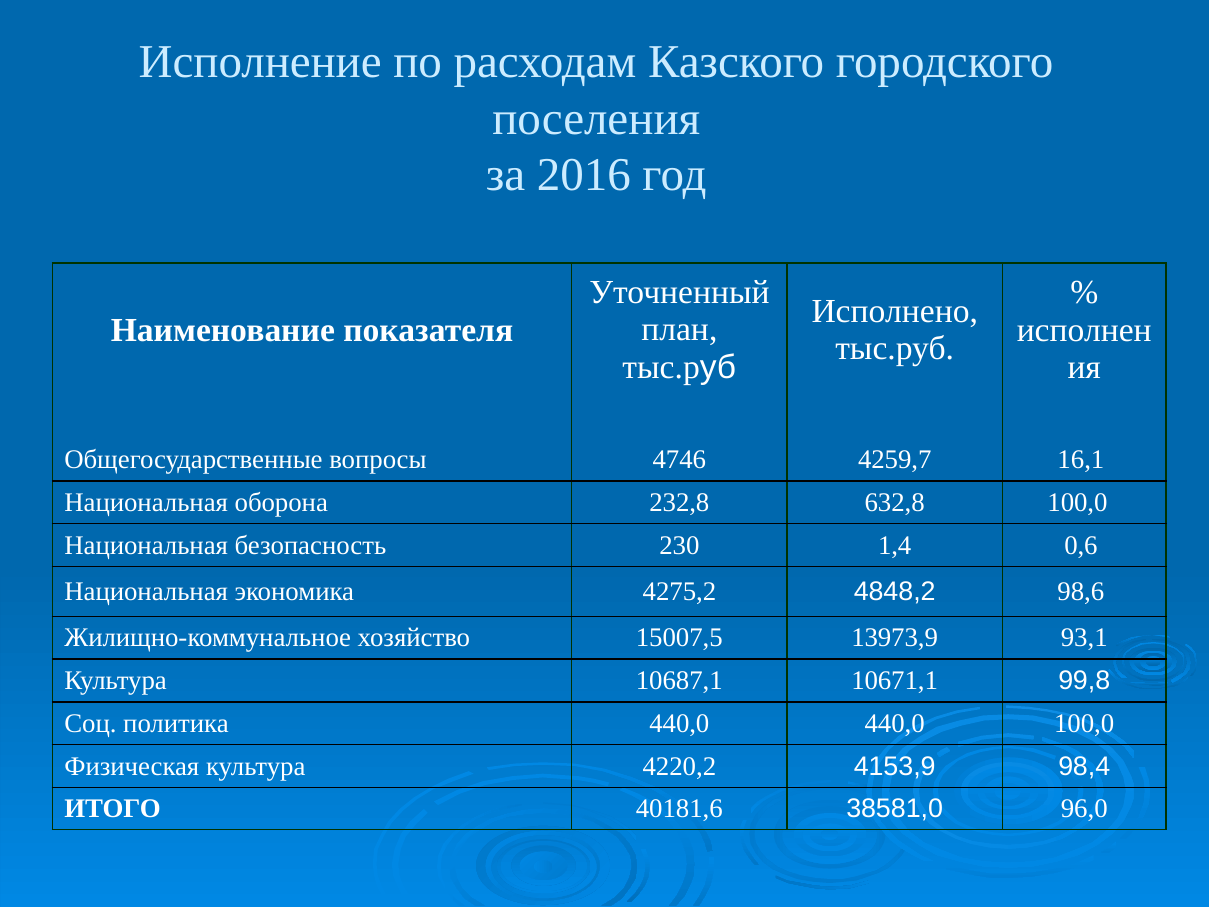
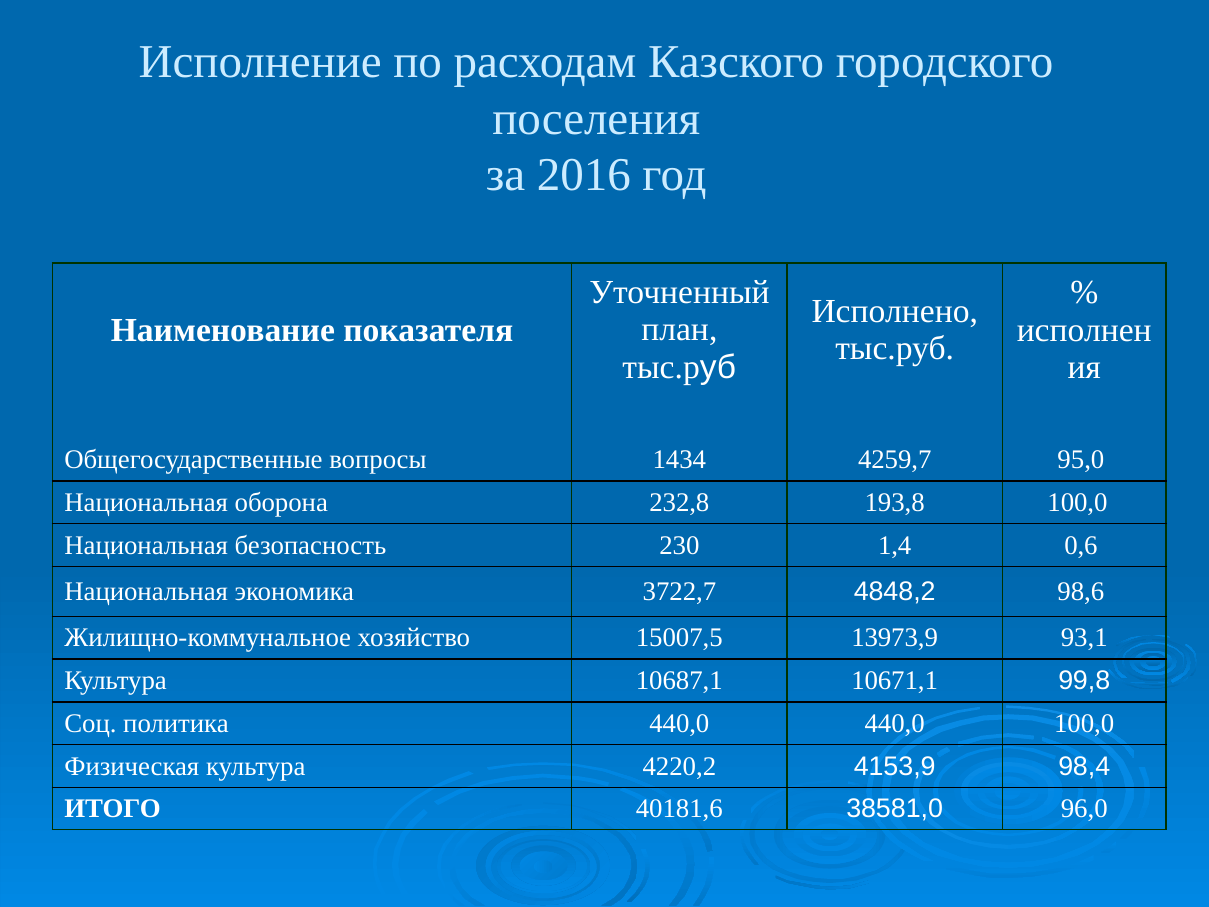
4746: 4746 -> 1434 (679, 460)
16,1: 16,1 -> 95,0 (1081, 460)
632,8: 632,8 -> 193,8 (895, 502)
4275,2: 4275,2 -> 3722,7 (679, 592)
